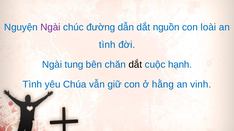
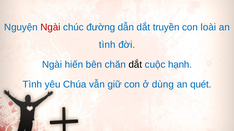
Ngài colour: purple -> red (50, 27)
nguồn: nguồn -> truyền (166, 27)
tung: tung -> hiến (74, 65)
hằng: hằng -> dùng (163, 85)
vinh: vinh -> quét (201, 85)
